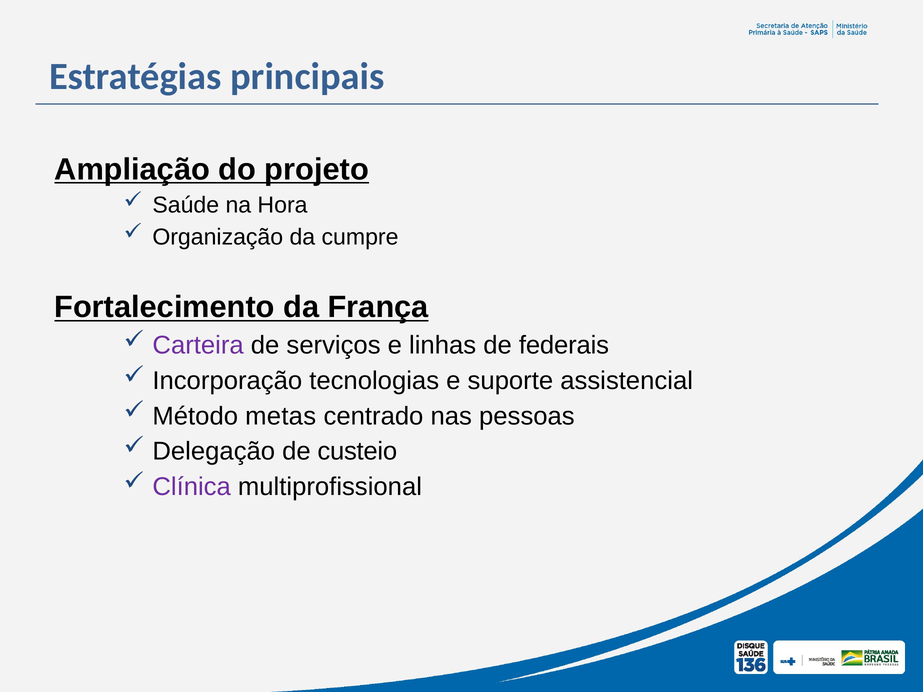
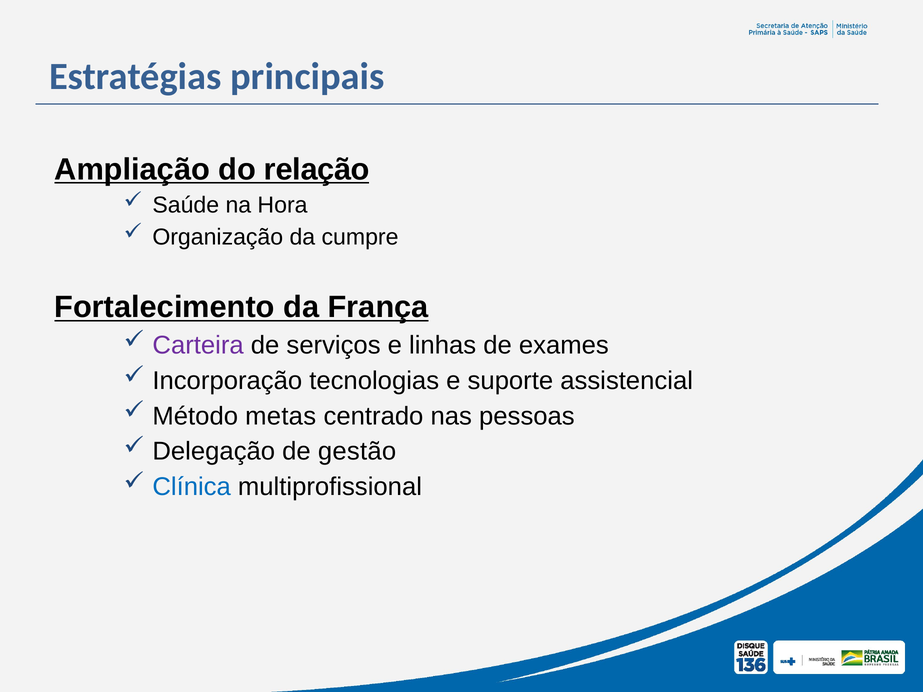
projeto: projeto -> relação (317, 169)
federais: federais -> exames (564, 346)
custeio: custeio -> gestão (357, 452)
Clínica colour: purple -> blue (192, 487)
